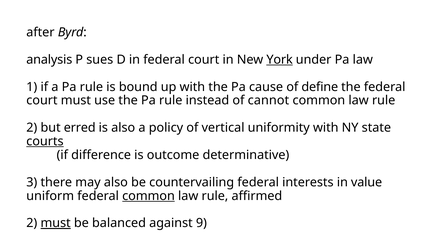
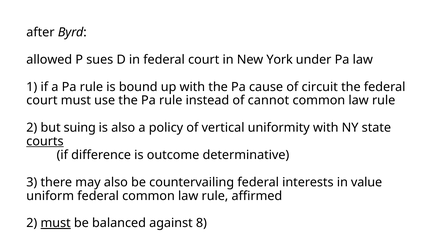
analysis: analysis -> allowed (49, 60)
York underline: present -> none (280, 60)
define: define -> circuit (320, 87)
erred: erred -> suing (80, 128)
common underline: present -> none (149, 196)
9: 9 -> 8 (201, 223)
